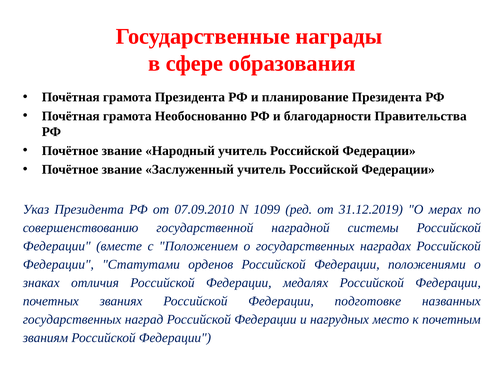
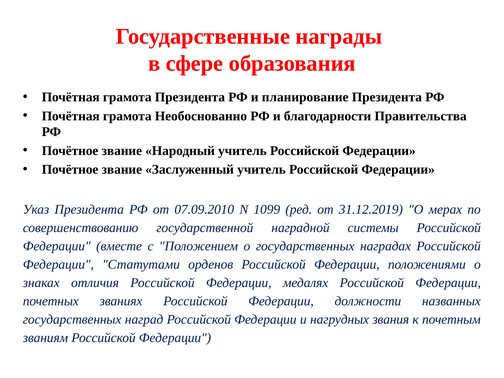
подготовке: подготовке -> должности (368, 301)
место: место -> звания (391, 319)
